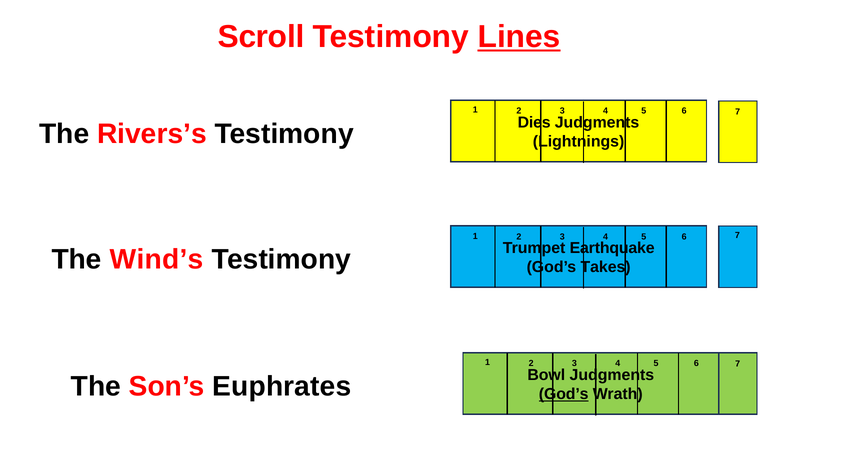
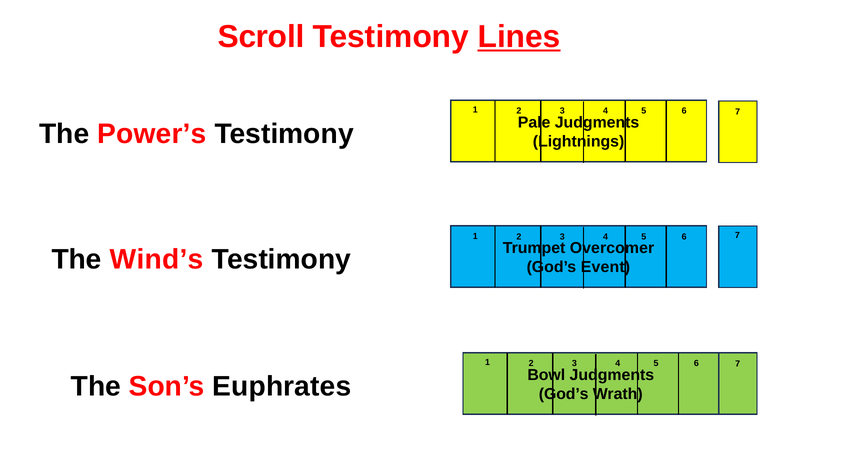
Dies: Dies -> Pale (534, 123)
Rivers’s: Rivers’s -> Power’s (152, 134)
Earthquake: Earthquake -> Overcomer (612, 248)
Takes: Takes -> Event (605, 267)
God’s underline: present -> none (564, 394)
